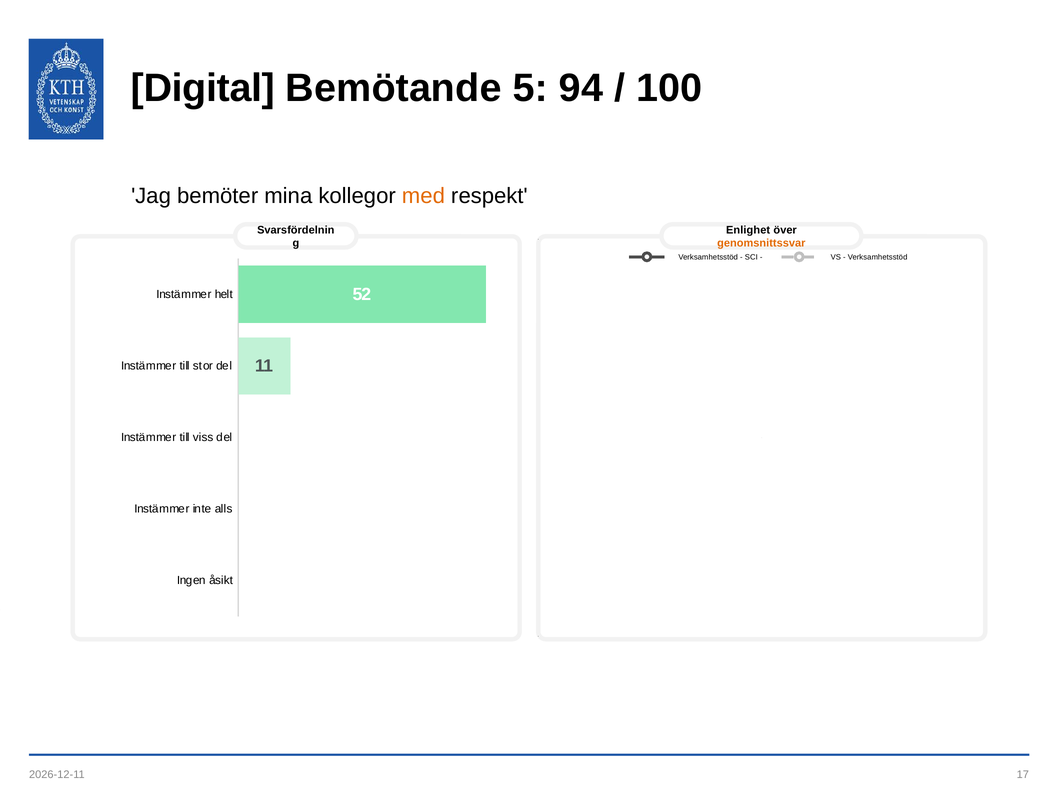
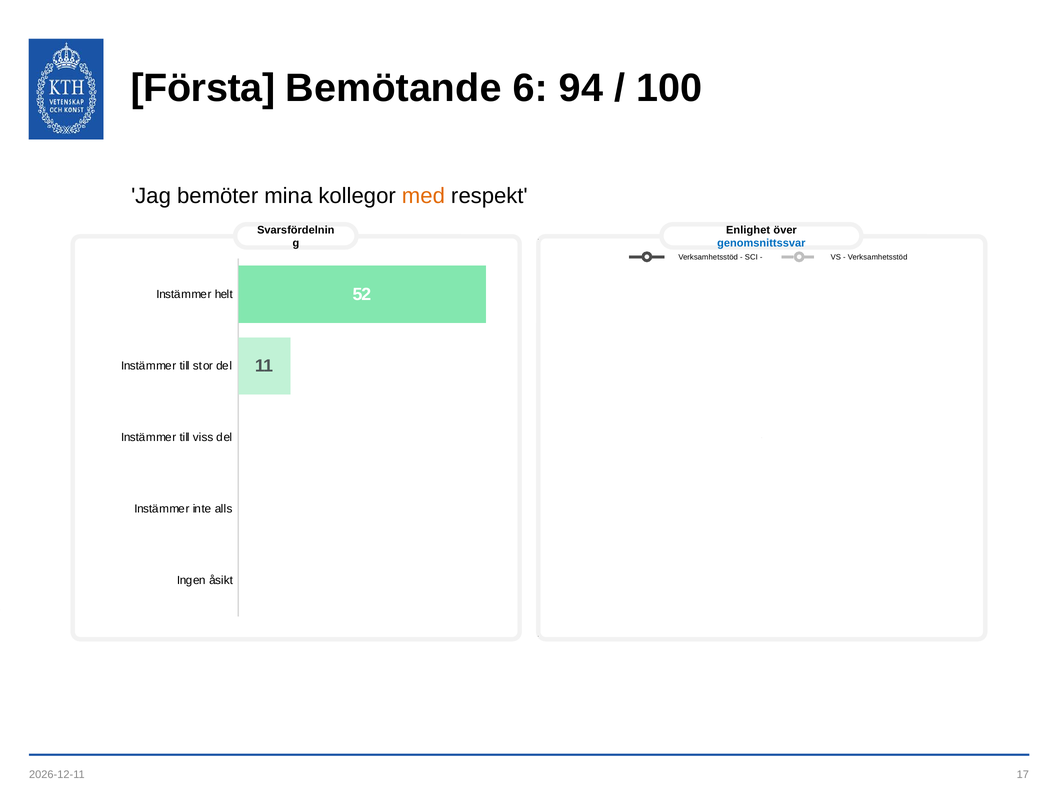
Digital: Digital -> Första (203, 88)
5: 5 -> 6 (530, 88)
genomsnittssvar colour: orange -> blue (761, 243)
